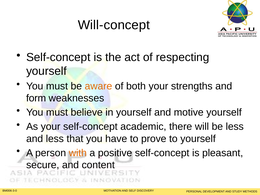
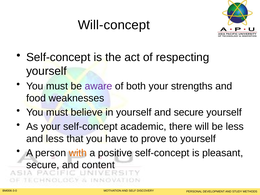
aware colour: orange -> purple (98, 86)
form: form -> food (36, 98)
and motive: motive -> secure (189, 112)
